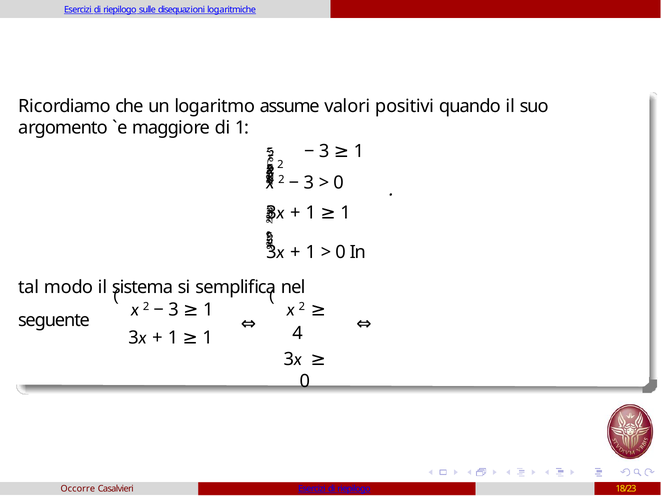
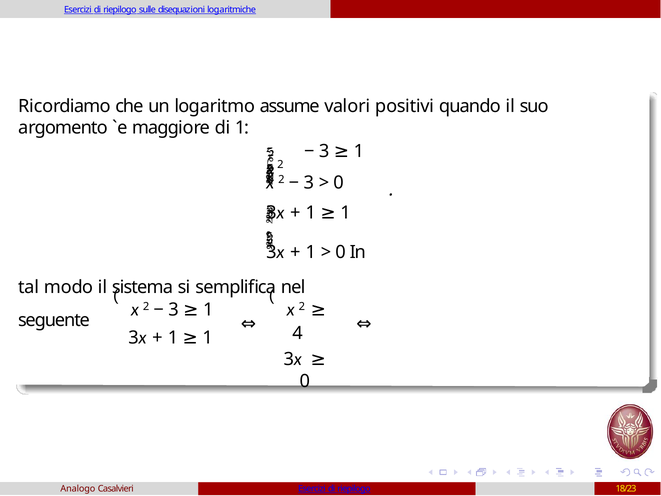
Occorre: Occorre -> Analogo (78, 489)
